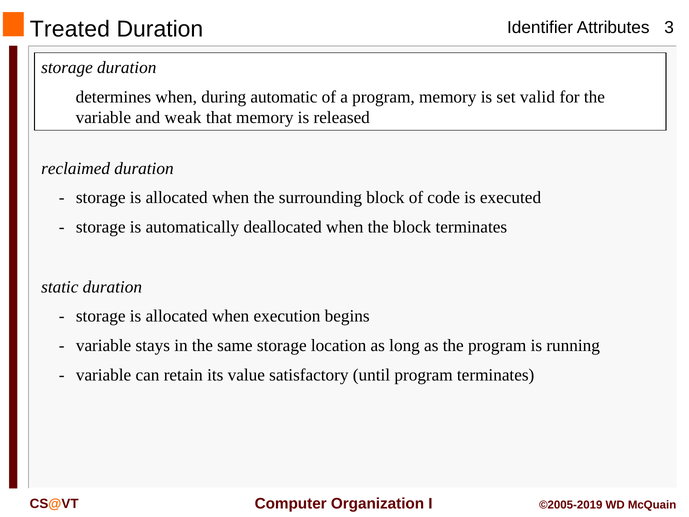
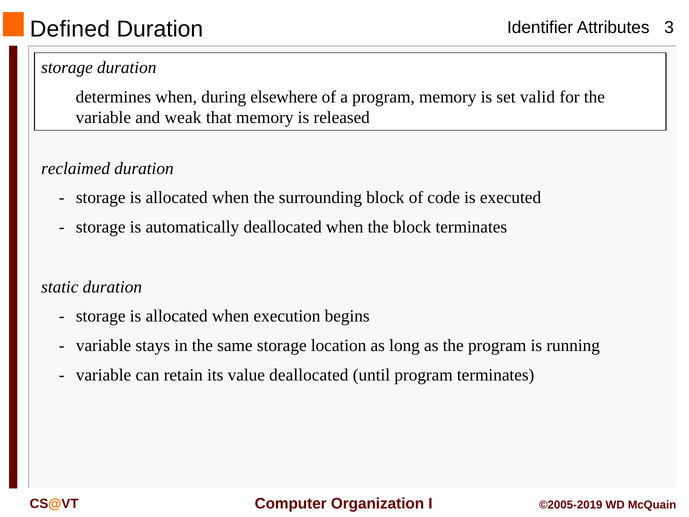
Treated: Treated -> Defined (70, 29)
automatic: automatic -> elsewhere (284, 97)
value satisfactory: satisfactory -> deallocated (309, 375)
